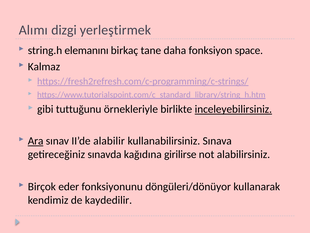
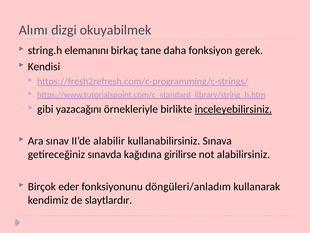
yerleştirmek: yerleştirmek -> okuyabilmek (116, 30)
space: space -> gerek (249, 50)
Kalmaz: Kalmaz -> Kendisi (44, 66)
tuttuğunu: tuttuğunu -> yazacağını (79, 109)
Ara underline: present -> none (36, 141)
döngüleri/dönüyor: döngüleri/dönüyor -> döngüleri/anladım (188, 186)
kaydedilir: kaydedilir -> slaytlardır (108, 200)
